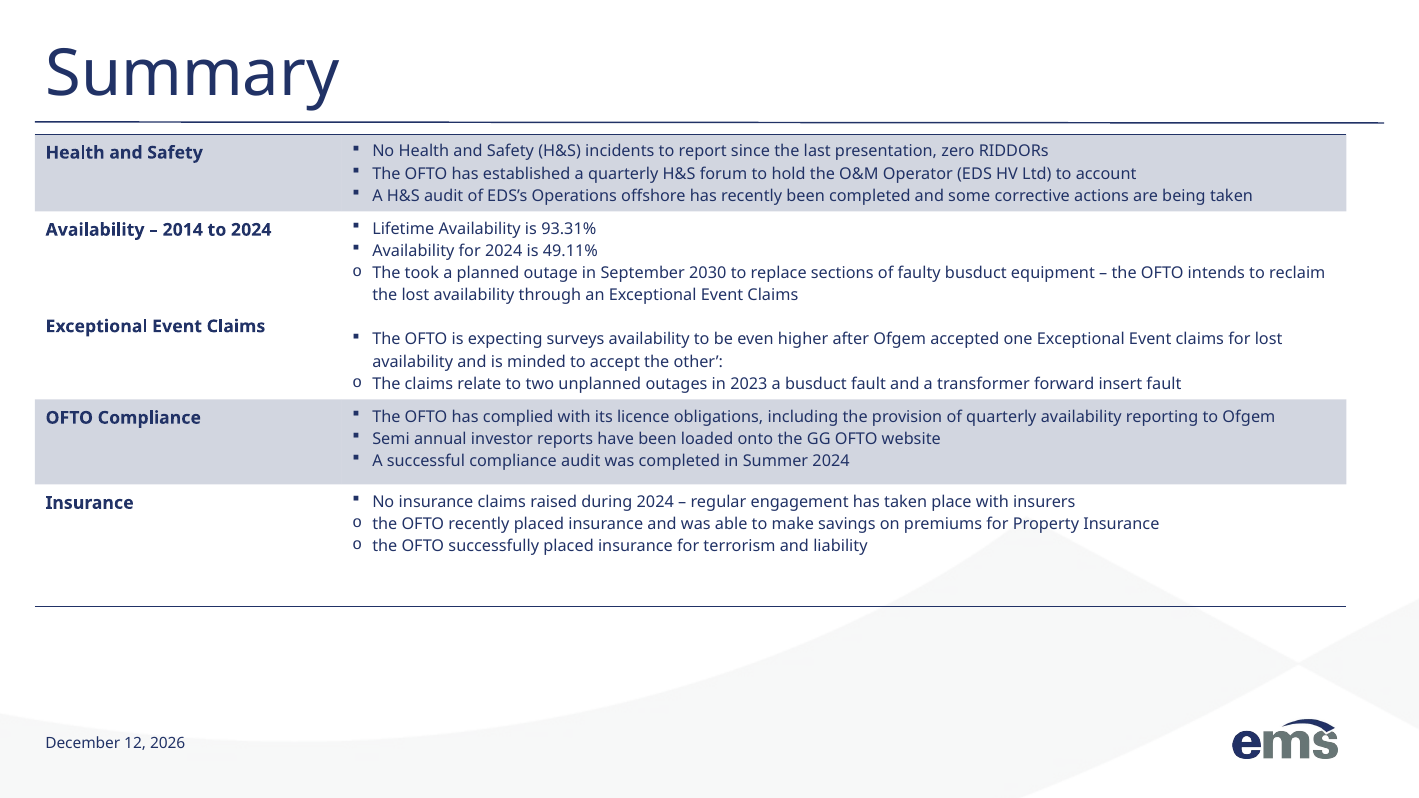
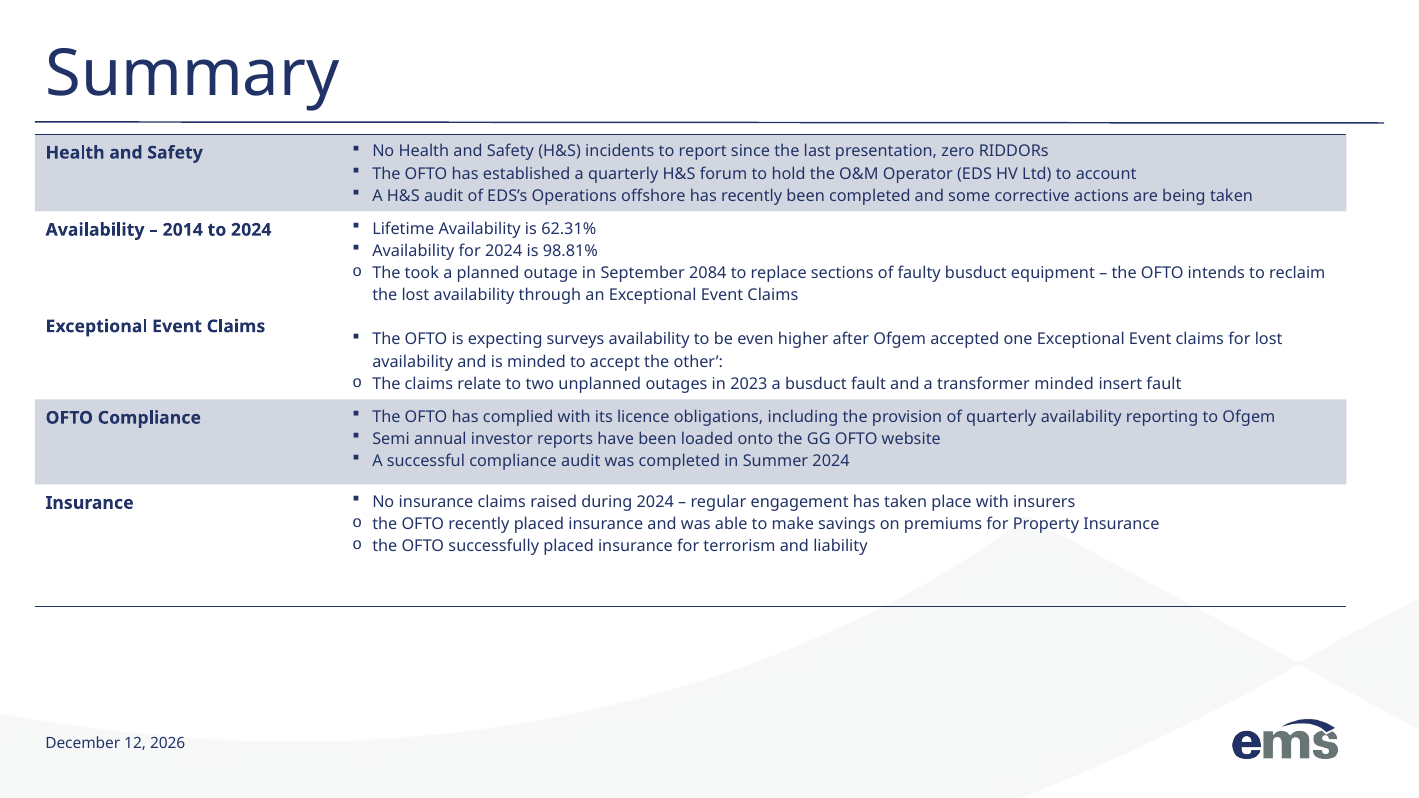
93.31%: 93.31% -> 62.31% (569, 229)
49.11%: 49.11% -> 98.81% (570, 251)
2030: 2030 -> 2084 (708, 273)
transformer forward: forward -> minded (1064, 384)
